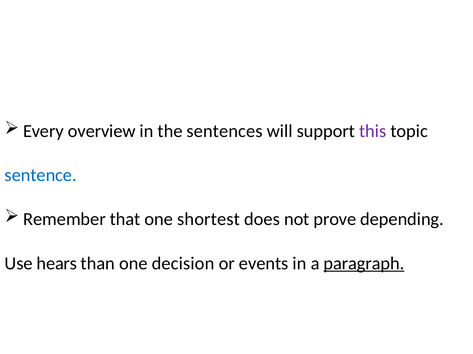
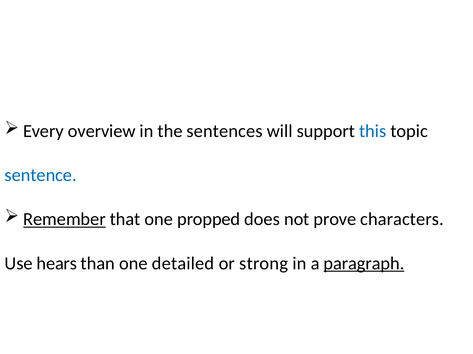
this colour: purple -> blue (373, 131)
Remember underline: none -> present (65, 220)
shortest: shortest -> propped (209, 220)
depending: depending -> characters (402, 220)
decision: decision -> detailed (183, 264)
events: events -> strong (264, 264)
